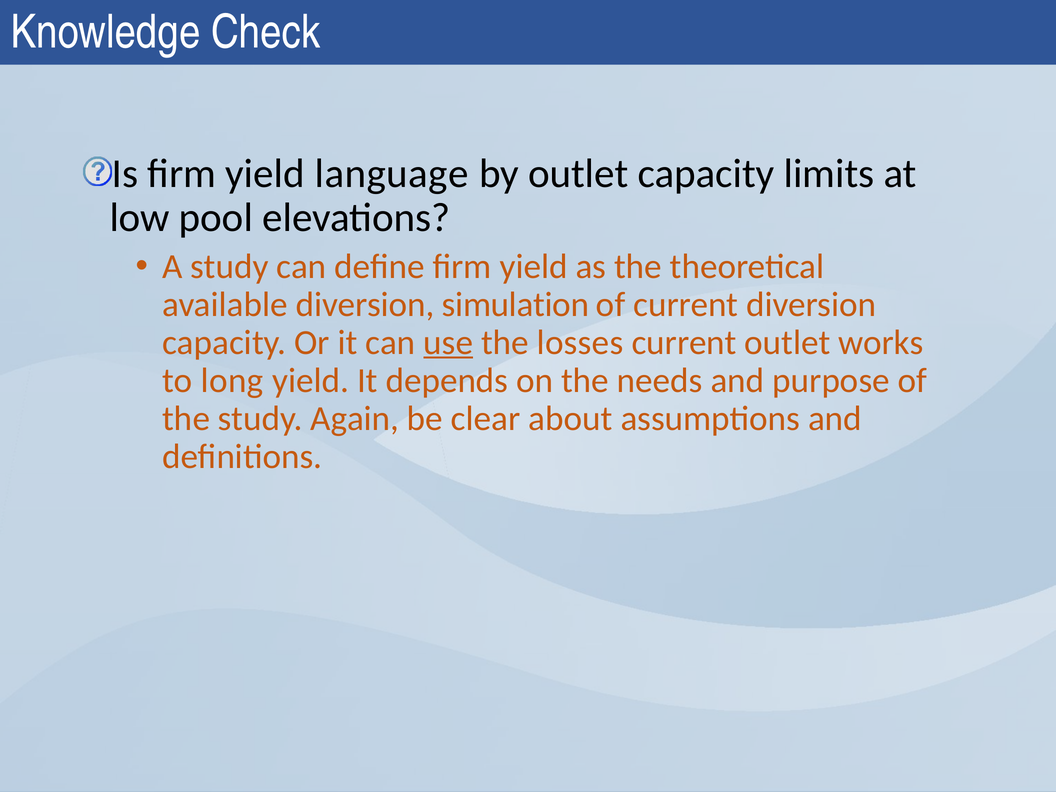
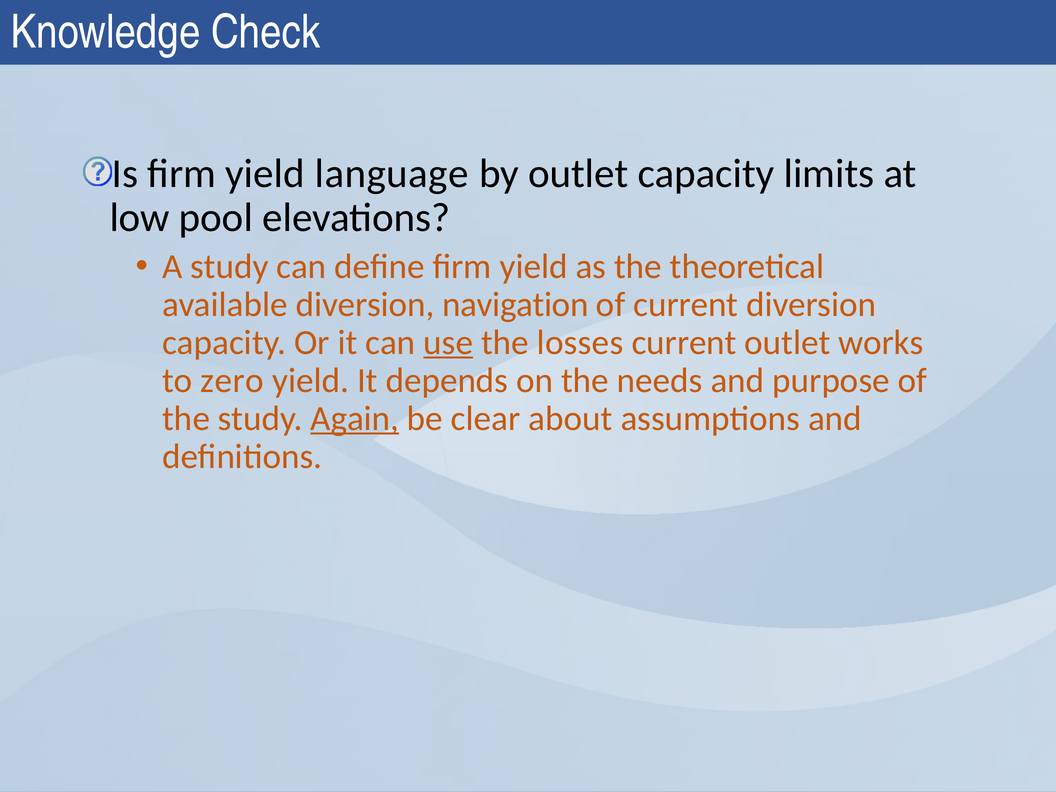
simulation: simulation -> navigation (515, 304)
long: long -> zero (232, 380)
Again underline: none -> present (355, 418)
